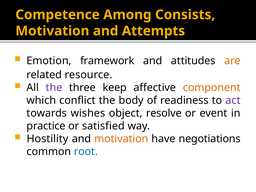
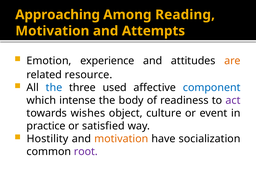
Competence: Competence -> Approaching (58, 15)
Consists: Consists -> Reading (185, 15)
framework: framework -> experience (107, 61)
the colour: purple -> blue (54, 88)
keep: keep -> used (115, 88)
component colour: orange -> blue (212, 88)
conflict: conflict -> intense (78, 100)
resolve: resolve -> culture (164, 113)
negotiations: negotiations -> socialization (210, 139)
root colour: blue -> purple (86, 152)
